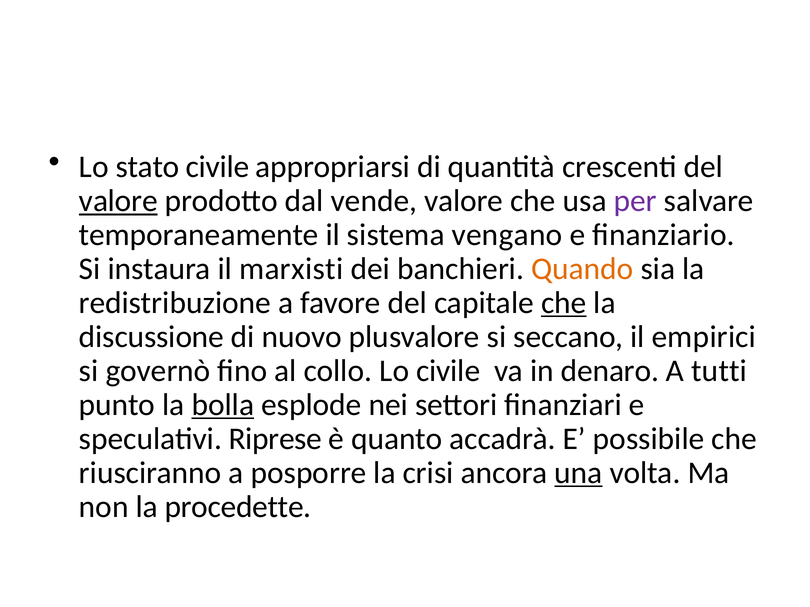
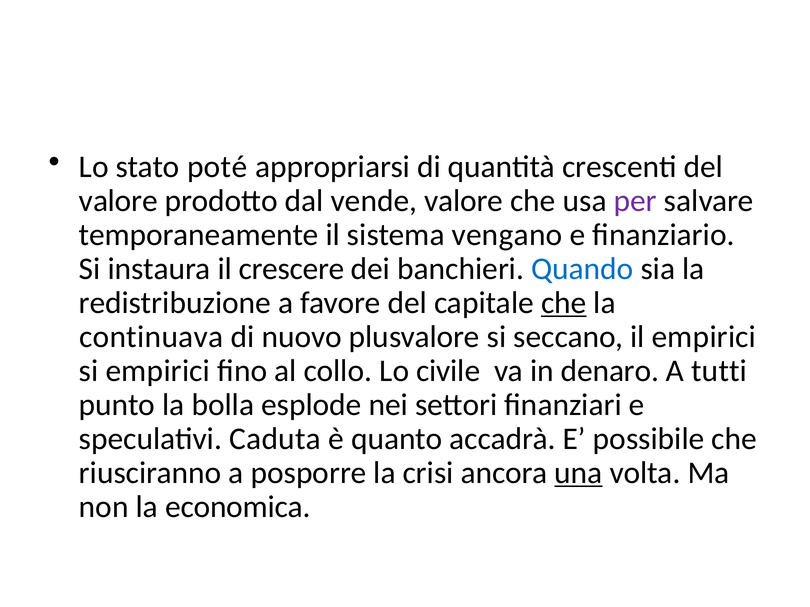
stato civile: civile -> poté (217, 167)
valore underline: present -> none (118, 201)
marxisti: marxisti -> crescere (292, 269)
Quando colour: orange -> blue (582, 269)
discussione: discussione -> continuava (151, 337)
si governò: governò -> empirici (158, 371)
bolla underline: present -> none (223, 405)
Riprese: Riprese -> Caduta (275, 439)
procedette: procedette -> economica (238, 507)
